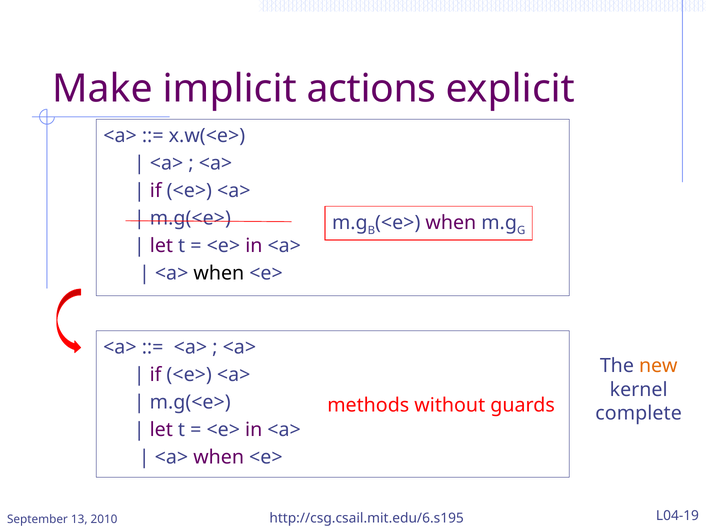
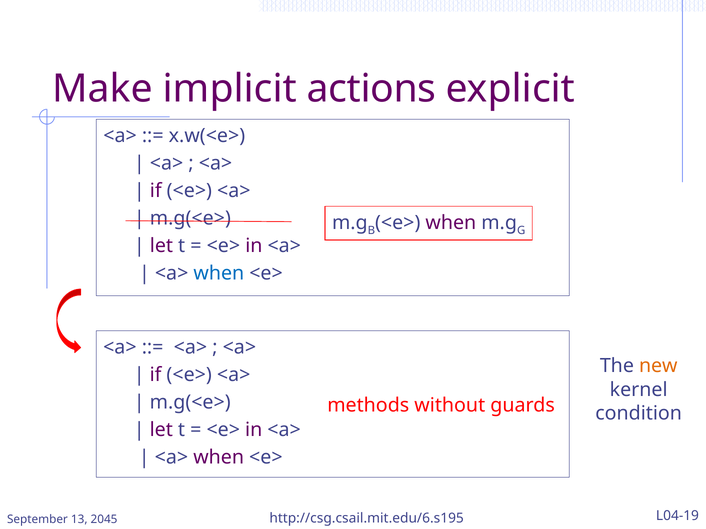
when colour: black -> blue (219, 273)
complete: complete -> condition (639, 413)
2010: 2010 -> 2045 (104, 520)
